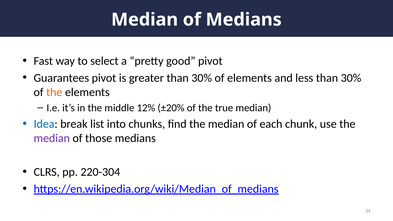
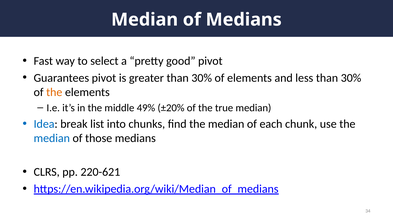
12%: 12% -> 49% (146, 108)
median colour: purple -> blue (52, 138)
220-304: 220-304 -> 220-621 (100, 172)
